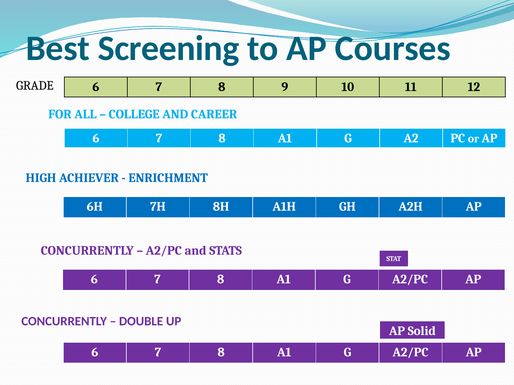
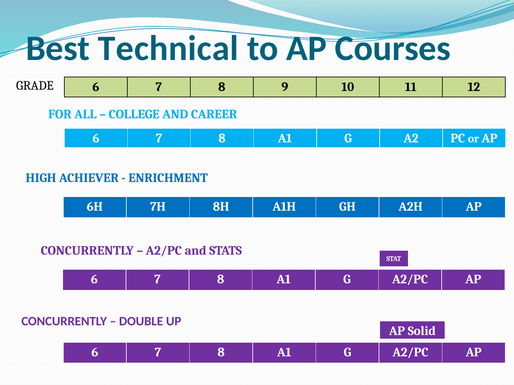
Screening: Screening -> Technical (168, 49)
